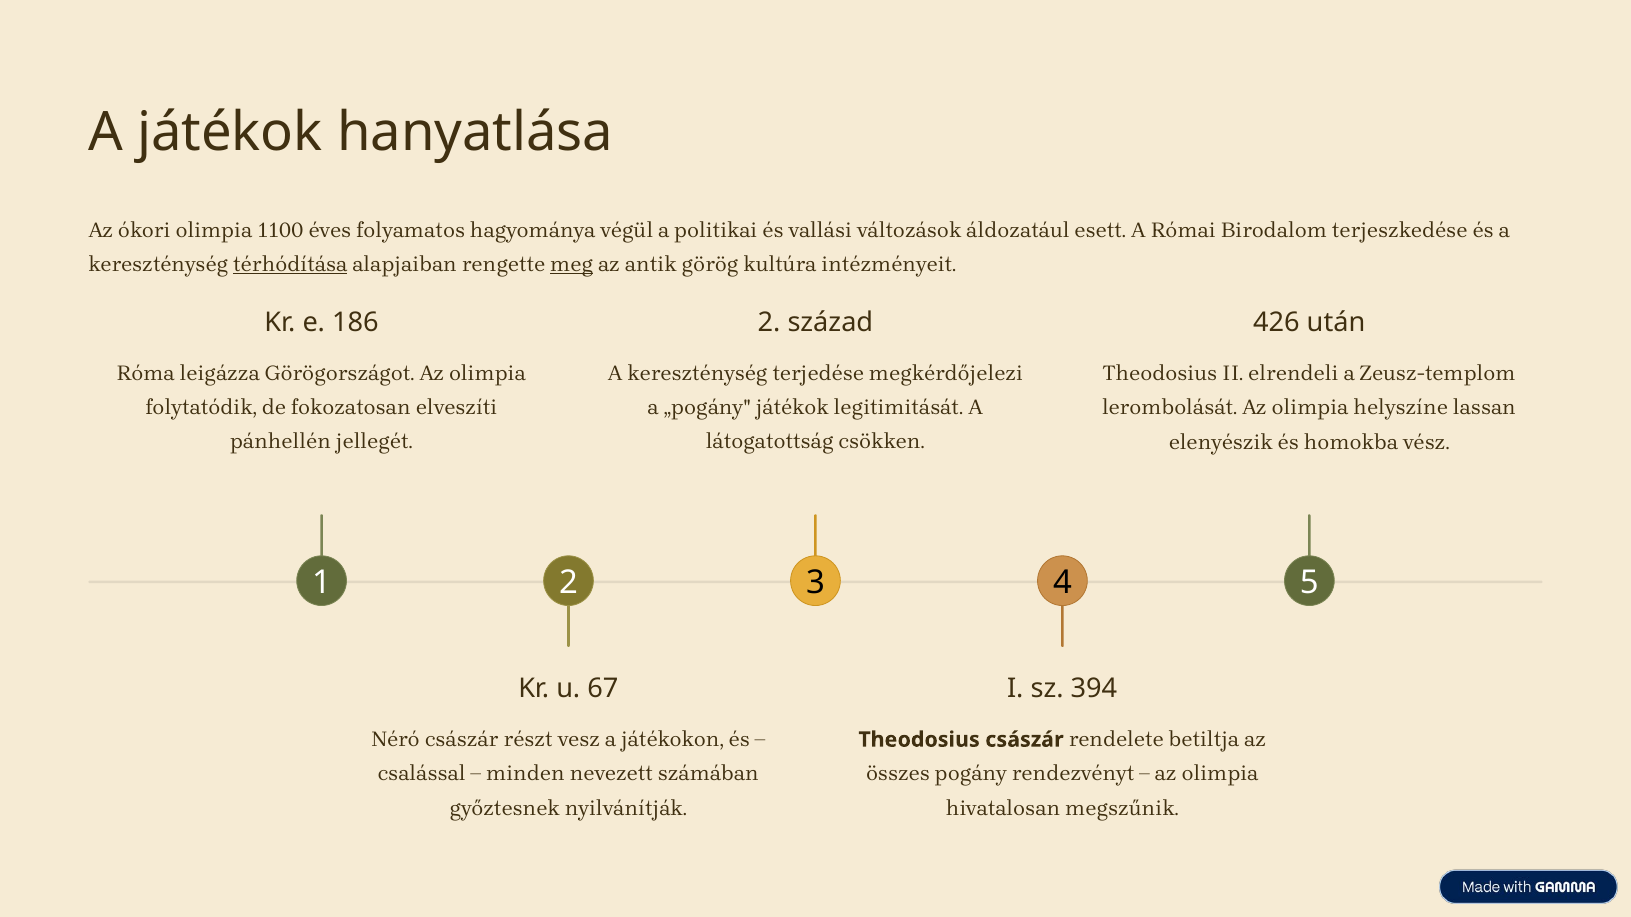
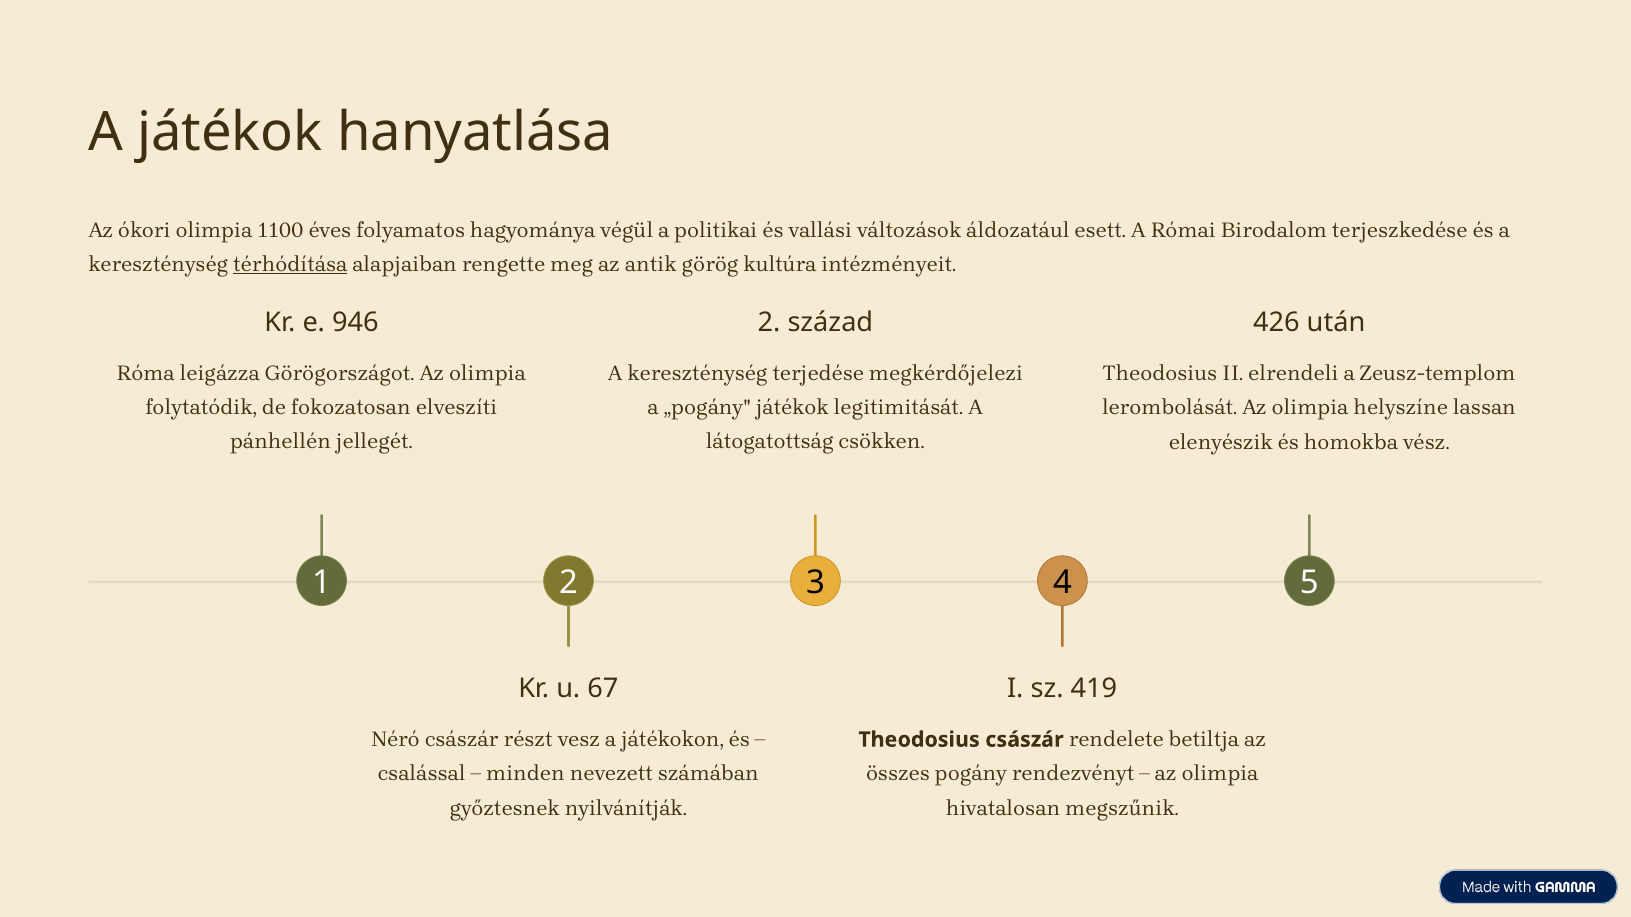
meg underline: present -> none (572, 264)
186: 186 -> 946 (355, 322)
394: 394 -> 419 (1094, 689)
